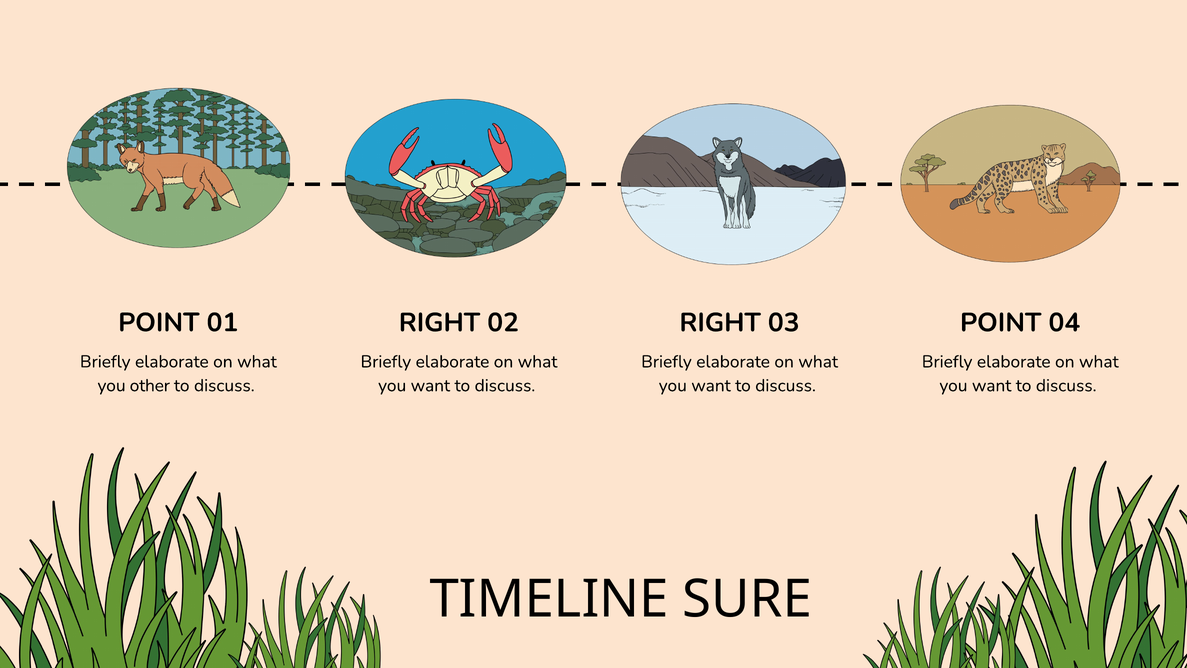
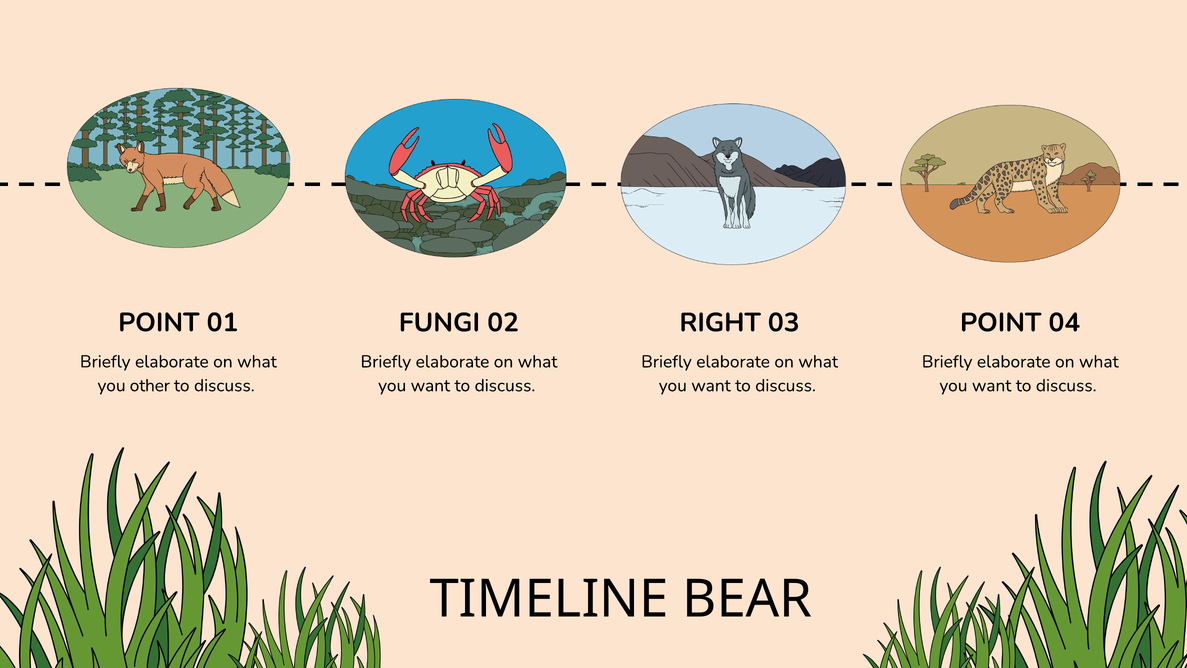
RIGHT: RIGHT -> FUNGI (439, 322)
SURE: SURE -> BEAR (747, 599)
